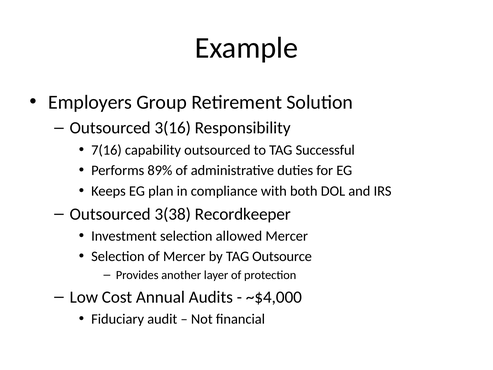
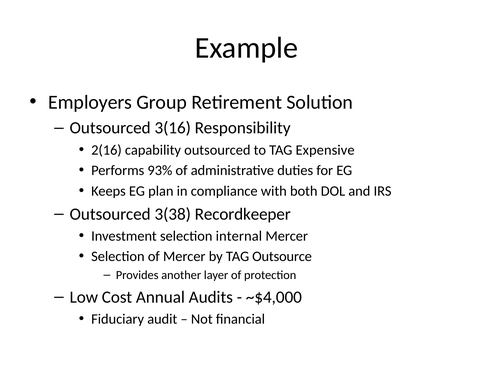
7(16: 7(16 -> 2(16 (106, 150)
Successful: Successful -> Expensive (325, 150)
89%: 89% -> 93% (160, 170)
allowed: allowed -> internal (239, 236)
